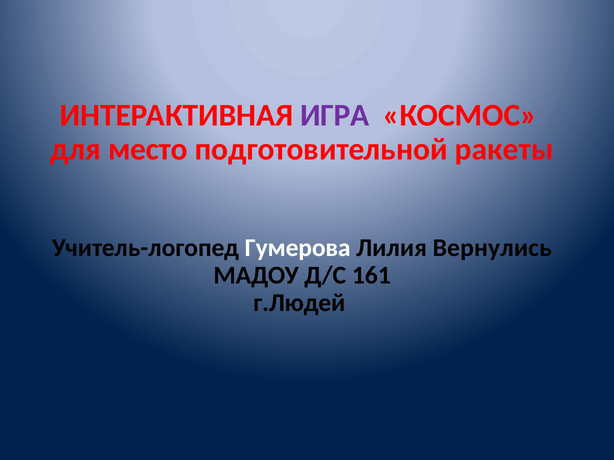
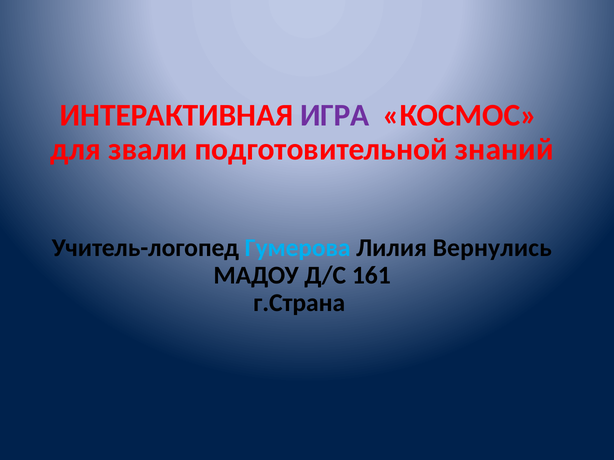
место: место -> звали (148, 150)
ракеты: ракеты -> знаний (504, 150)
Гумерова colour: white -> light blue (298, 248)
г.Людей: г.Людей -> г.Страна (299, 303)
